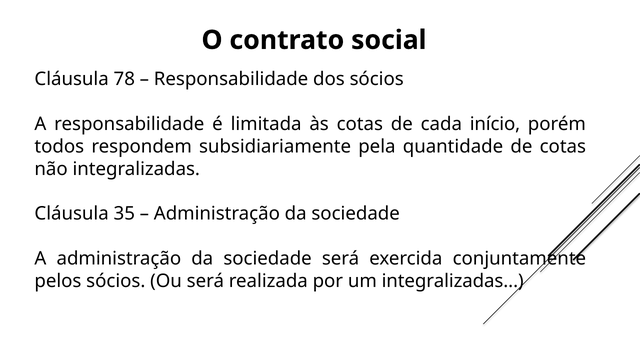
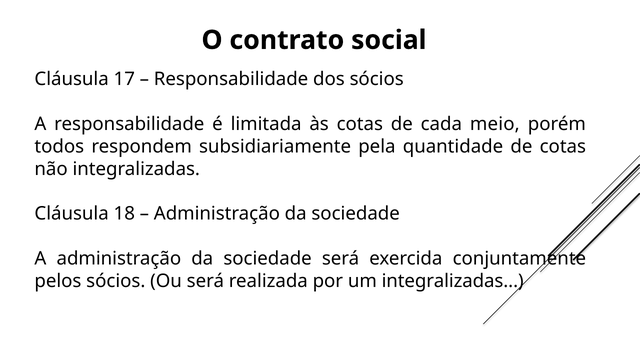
78: 78 -> 17 (124, 79)
início: início -> meio (495, 124)
35: 35 -> 18 (124, 214)
